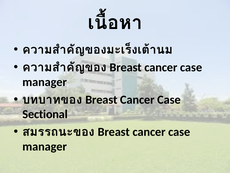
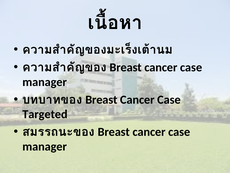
Sectional: Sectional -> Targeted (45, 114)
